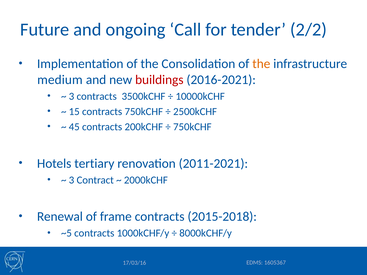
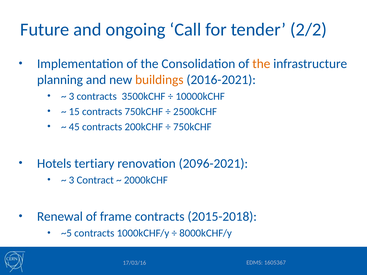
medium: medium -> planning (60, 80)
buildings colour: red -> orange (159, 80)
2011-2021: 2011-2021 -> 2096-2021 (213, 164)
